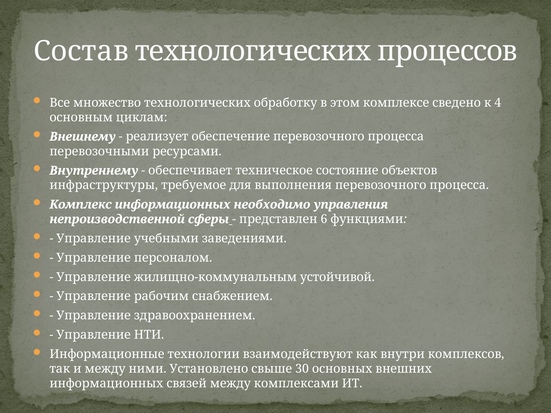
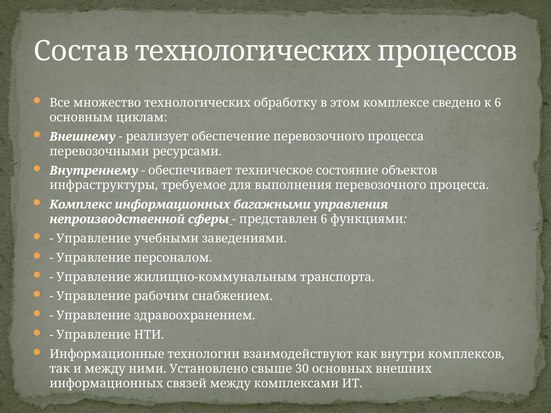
к 4: 4 -> 6 (498, 103)
необходимо: необходимо -> багажными (272, 205)
устойчивой: устойчивой -> транспорта (337, 277)
